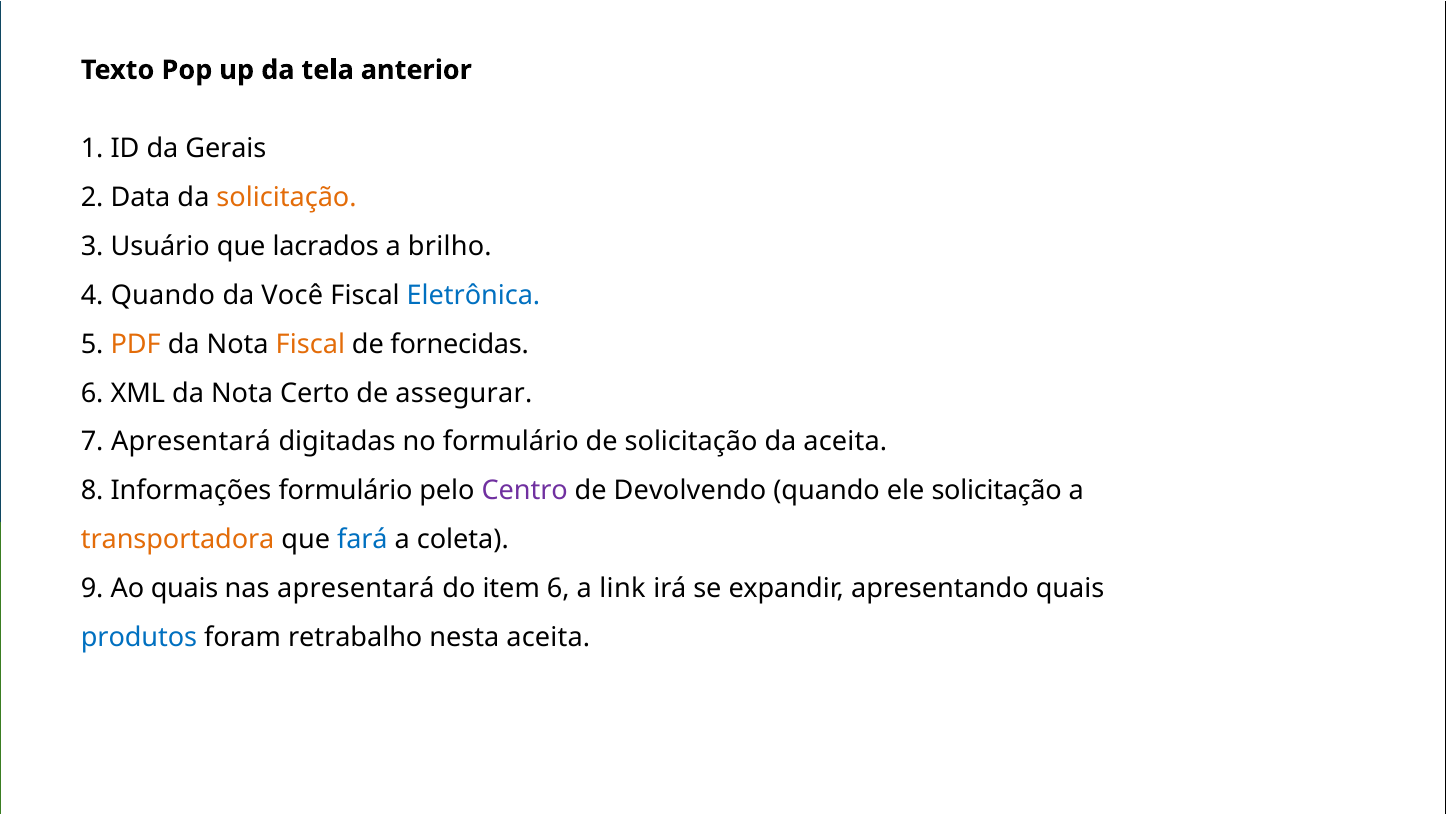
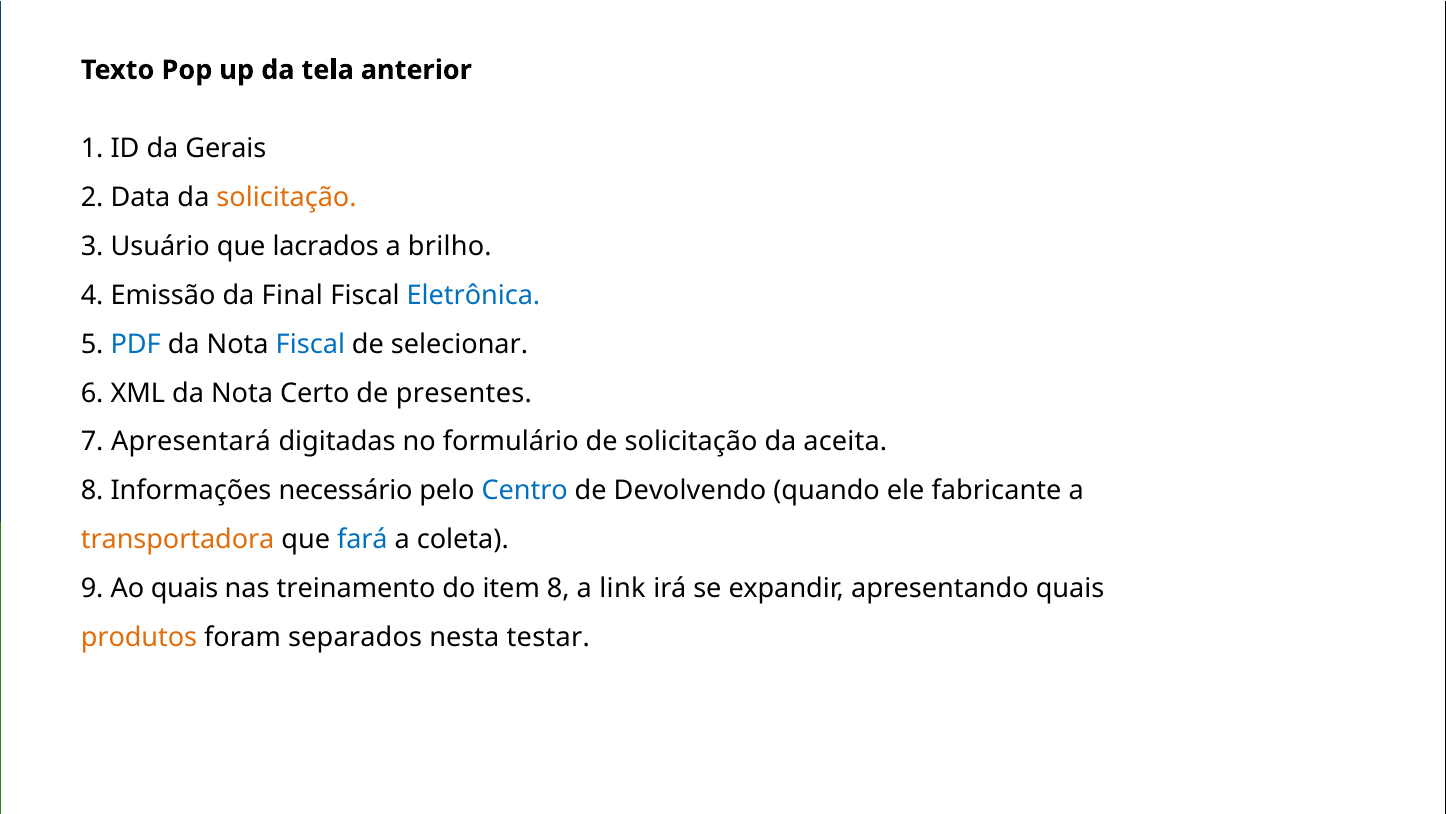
4 Quando: Quando -> Emissão (163, 295)
Você: Você -> Final (292, 295)
PDF colour: orange -> blue (136, 344)
Fiscal colour: orange -> blue (310, 344)
fornecidas: fornecidas -> selecionar (460, 344)
assegurar: assegurar -> presentes (464, 393)
Informações formulário: formulário -> necessário (346, 490)
Centro colour: purple -> blue (525, 490)
ele solicitação: solicitação -> fabricante (996, 490)
nas apresentará: apresentará -> treinamento (356, 588)
item 6: 6 -> 8 (558, 588)
produtos colour: blue -> orange (139, 637)
retrabalho: retrabalho -> separados (355, 637)
nesta aceita: aceita -> testar (548, 637)
